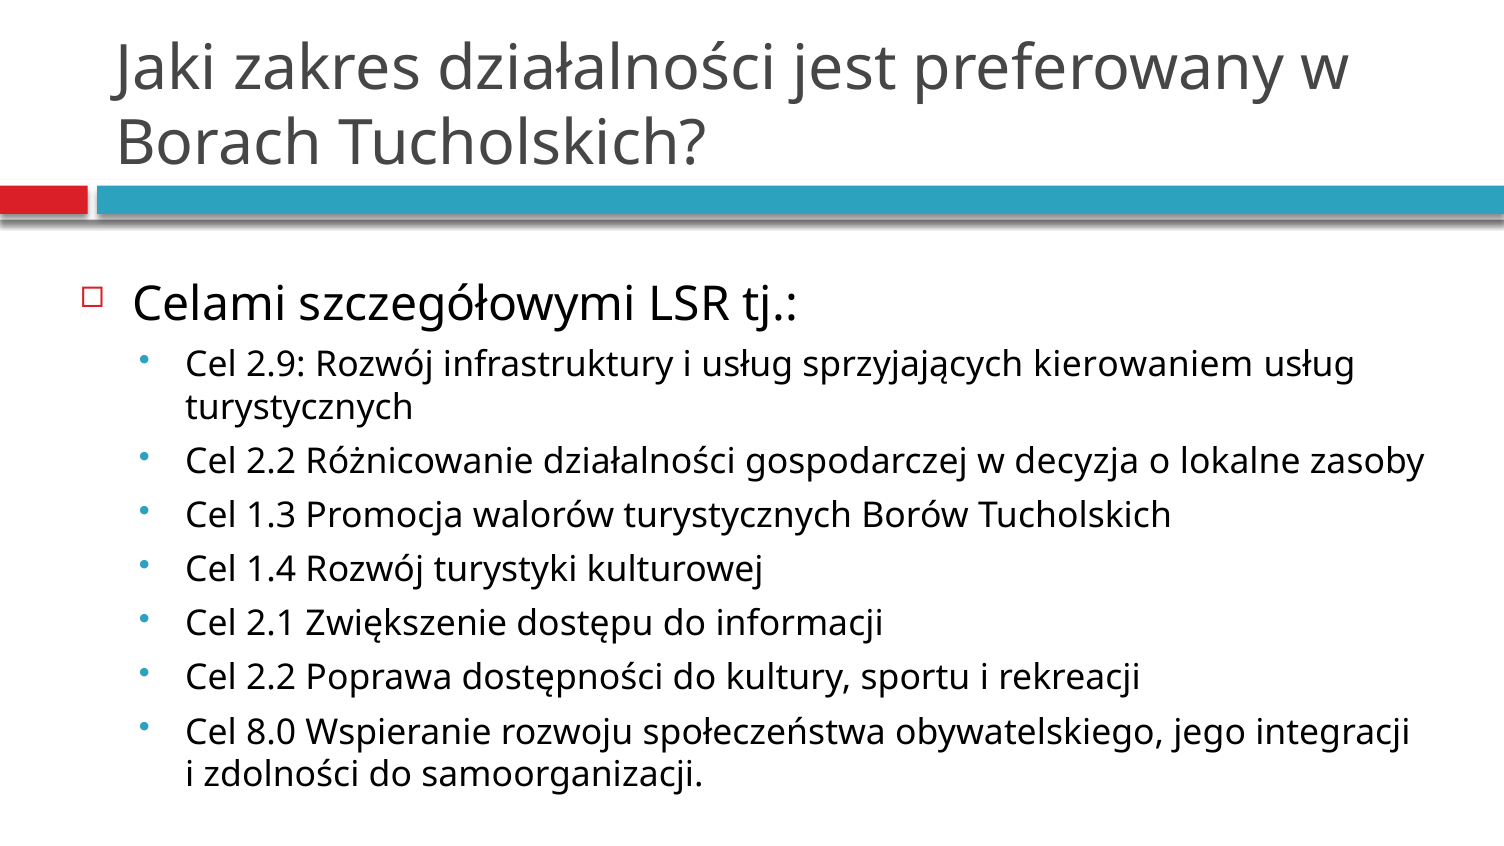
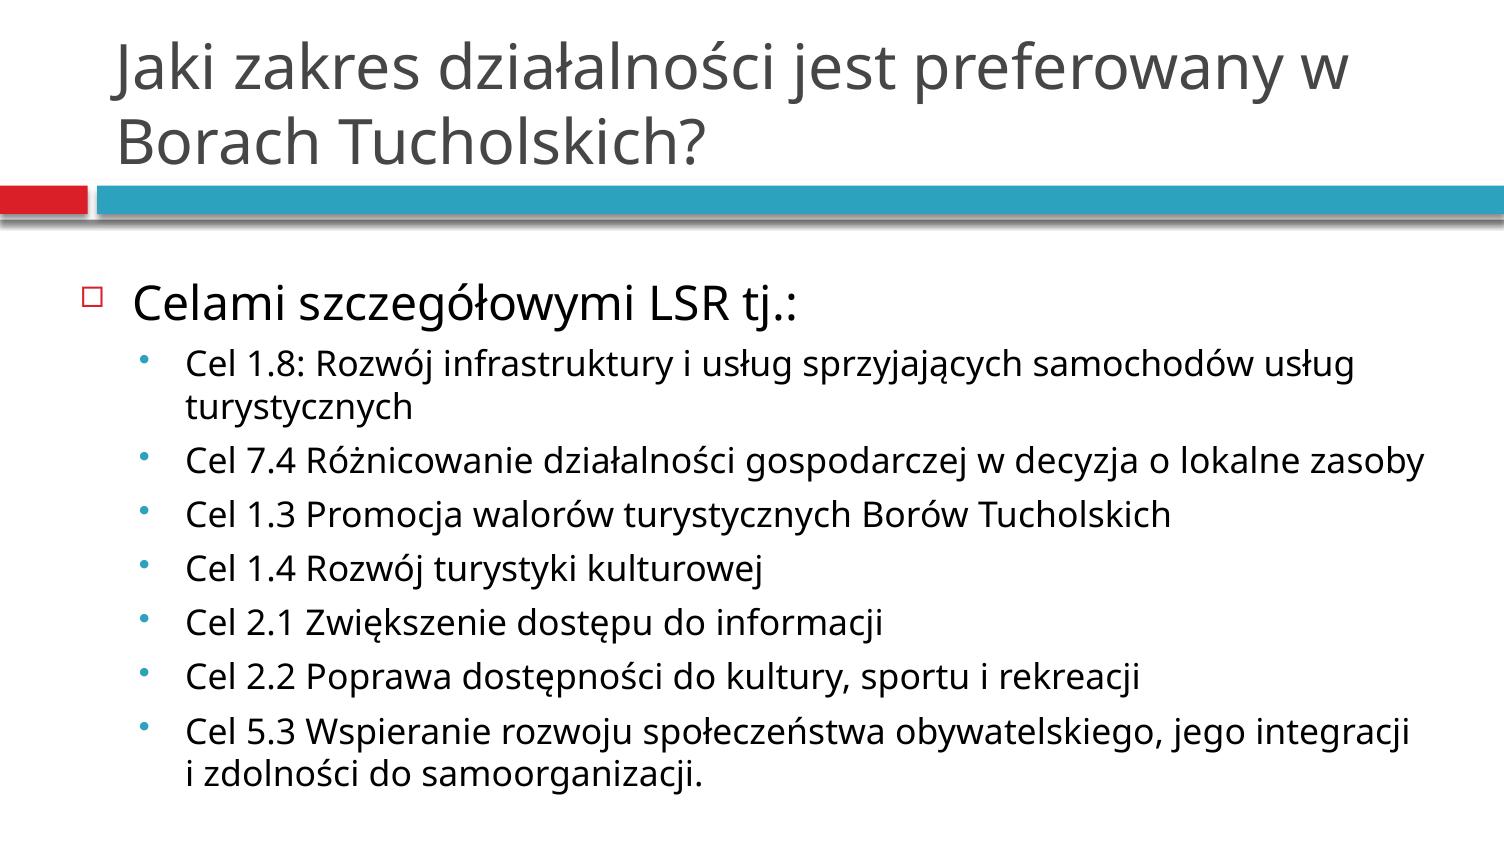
2.9: 2.9 -> 1.8 (276, 365)
kierowaniem: kierowaniem -> samochodów (1143, 365)
2.2: 2.2 -> 7.4 (271, 462)
8.0: 8.0 -> 5.3 (271, 732)
